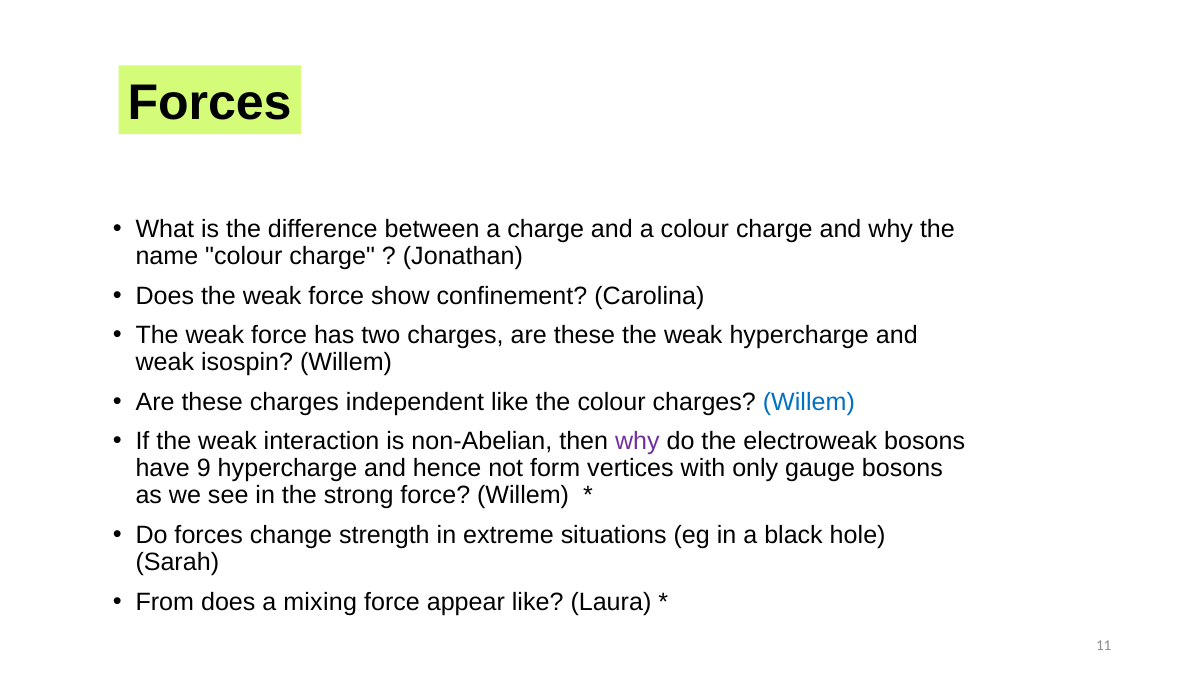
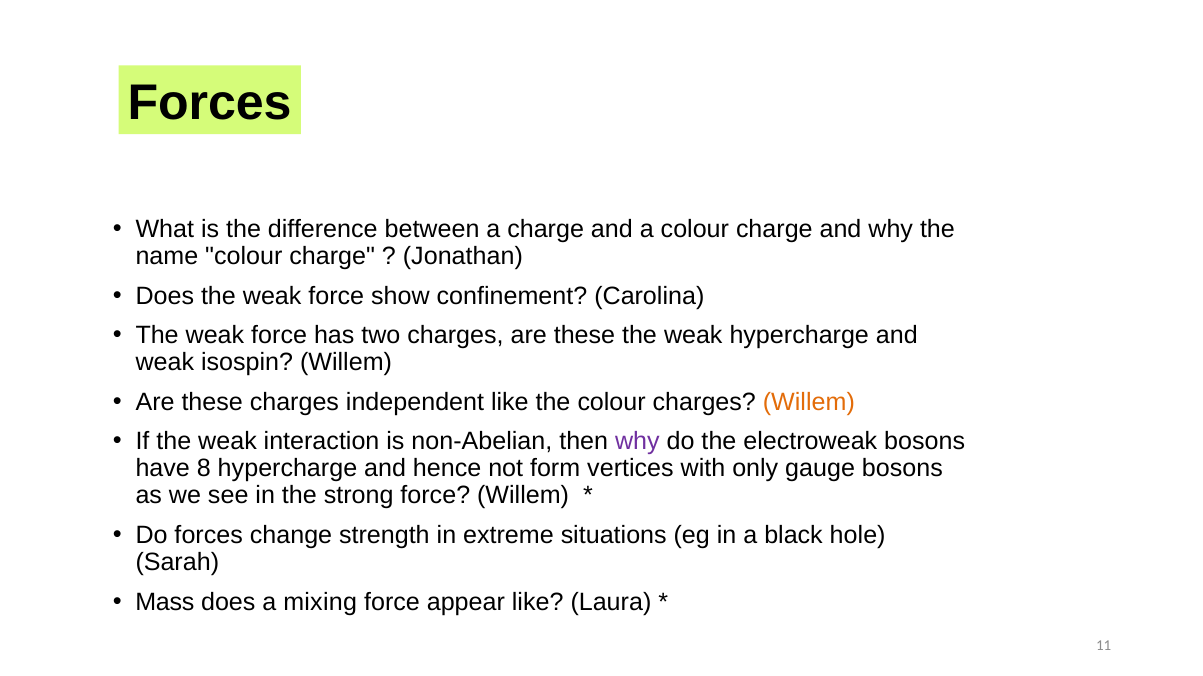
Willem colour: blue -> orange (809, 402)
9: 9 -> 8 (204, 469)
From: From -> Mass (165, 602)
